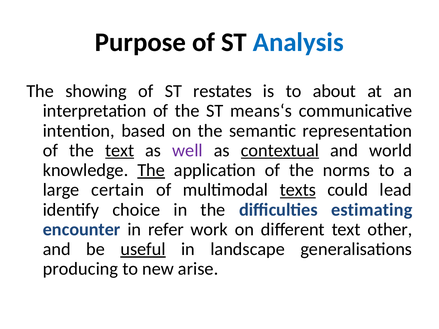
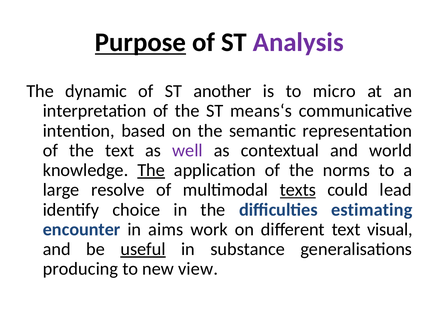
Purpose underline: none -> present (140, 42)
Analysis colour: blue -> purple (298, 42)
showing: showing -> dynamic (96, 91)
restates: restates -> another (223, 91)
about: about -> micro (334, 91)
text underline: present -> none (120, 151)
contextual underline: present -> none (280, 151)
certain: certain -> resolve (118, 190)
refer: refer -> aims (166, 230)
other: other -> visual (390, 230)
landscape: landscape -> substance (248, 249)
arise: arise -> view (198, 269)
